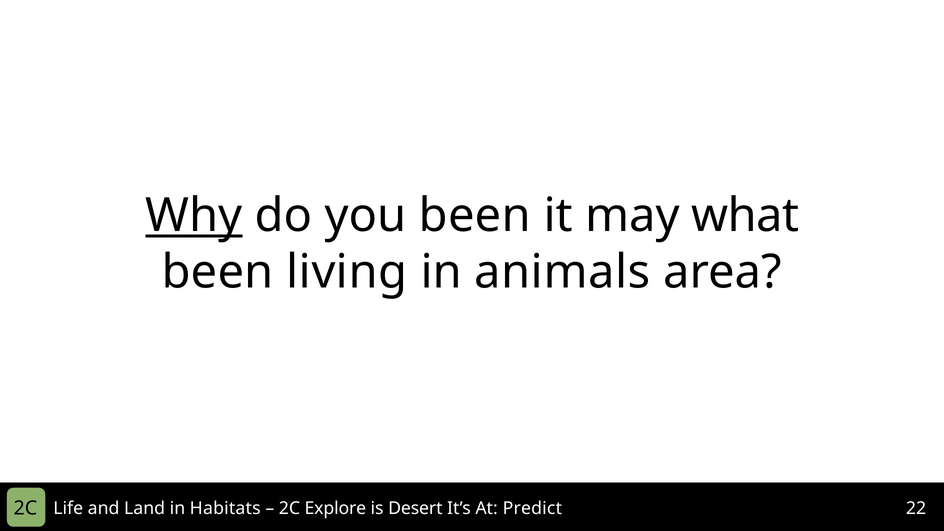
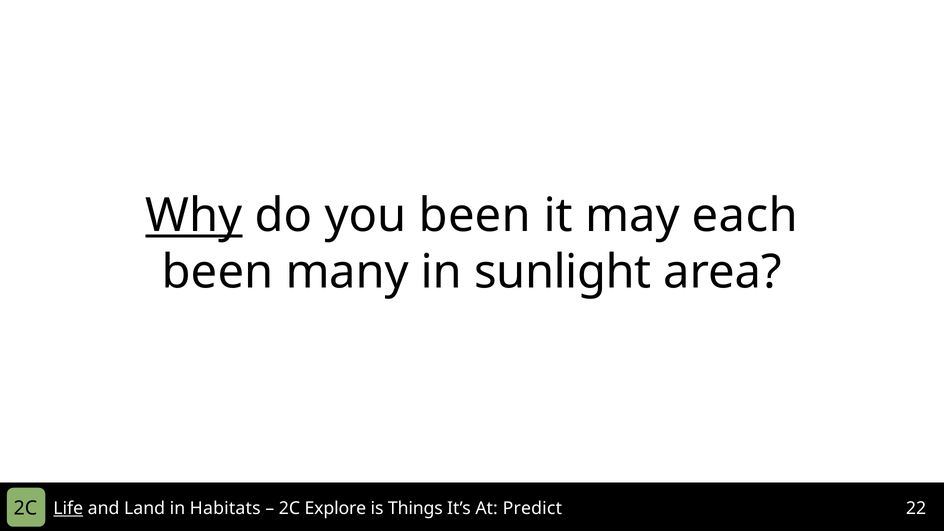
what: what -> each (745, 216)
living: living -> many (347, 272)
animals: animals -> sunlight (563, 272)
Life underline: none -> present (68, 508)
Desert: Desert -> Things (415, 508)
